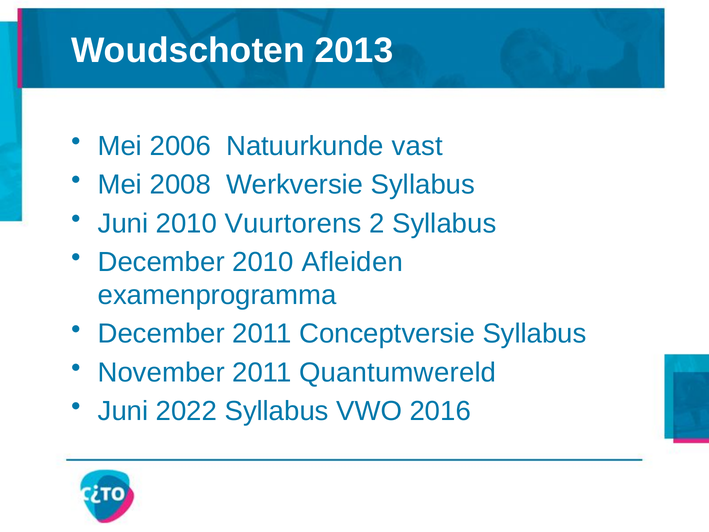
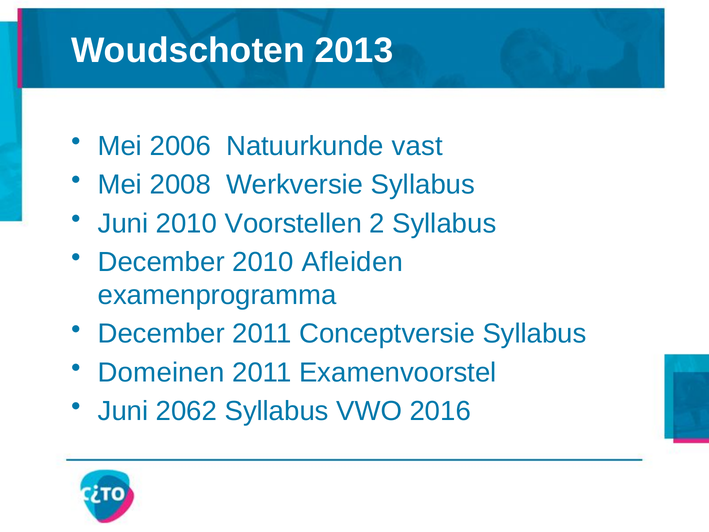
Vuurtorens: Vuurtorens -> Voorstellen (293, 223)
November: November -> Domeinen (161, 372)
Quantumwereld: Quantumwereld -> Examenvoorstel (398, 372)
2022: 2022 -> 2062 (186, 411)
